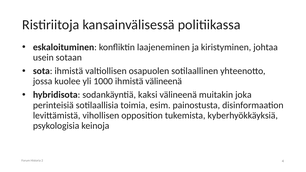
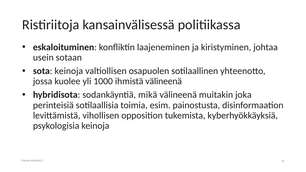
sota ihmistä: ihmistä -> keinoja (69, 71)
kaksi: kaksi -> mikä (148, 95)
